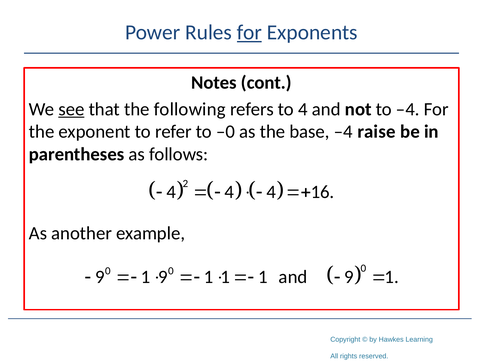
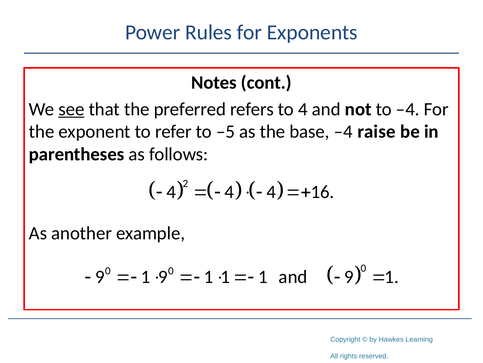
for underline: present -> none (249, 32)
following: following -> preferred (190, 109)
–0: –0 -> –5 (225, 131)
